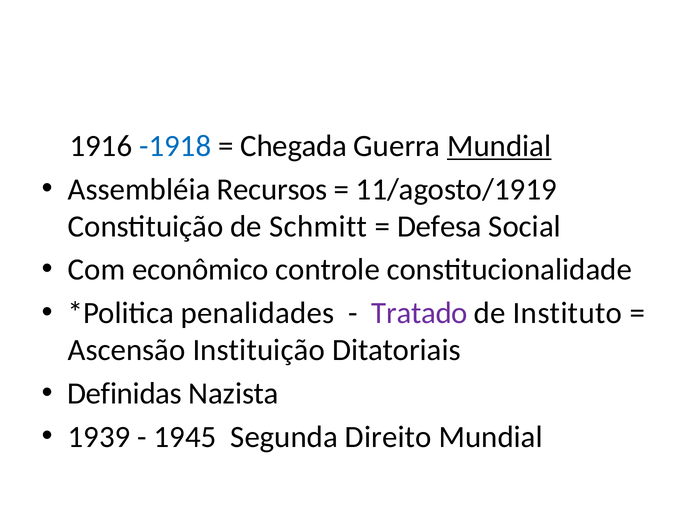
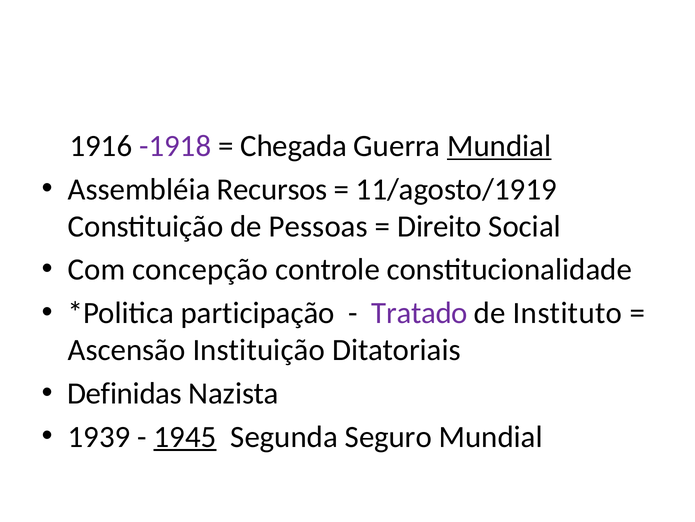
-1918 colour: blue -> purple (175, 146)
Schmitt: Schmitt -> Pessoas (318, 226)
Defesa: Defesa -> Direito (439, 226)
econômico: econômico -> concepção (200, 269)
penalidades: penalidades -> participação (258, 313)
1945 underline: none -> present (185, 436)
Direito: Direito -> Seguro (388, 436)
